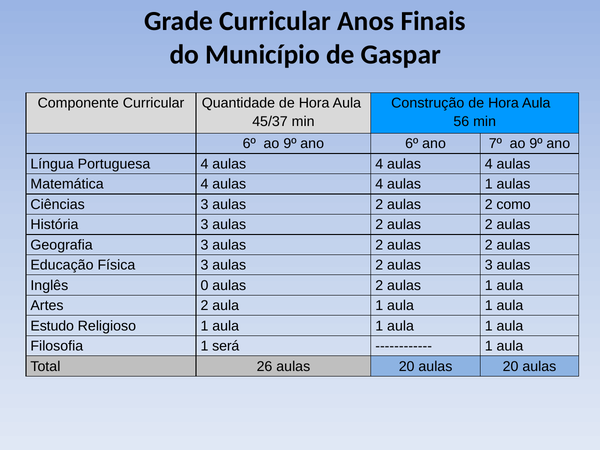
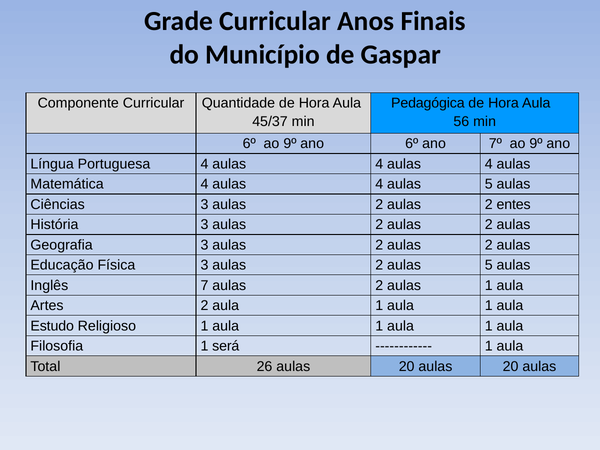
Construção: Construção -> Pedagógica (428, 103)
4 aulas 1: 1 -> 5 (489, 184)
como: como -> entes (514, 204)
2 aulas 3: 3 -> 5 (489, 265)
0: 0 -> 7 (204, 285)
